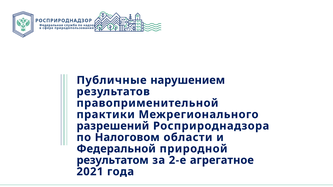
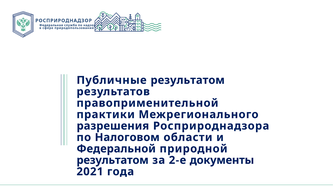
Публичные нарушением: нарушением -> результатом (188, 80)
разрешений: разрешений -> разрешения (113, 126)
агрегатное: агрегатное -> документы (222, 160)
